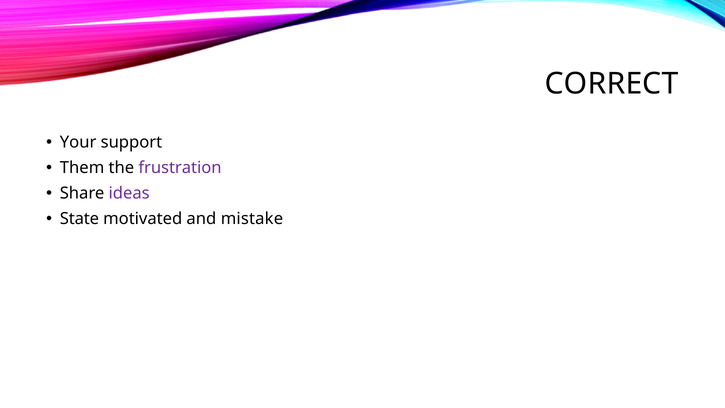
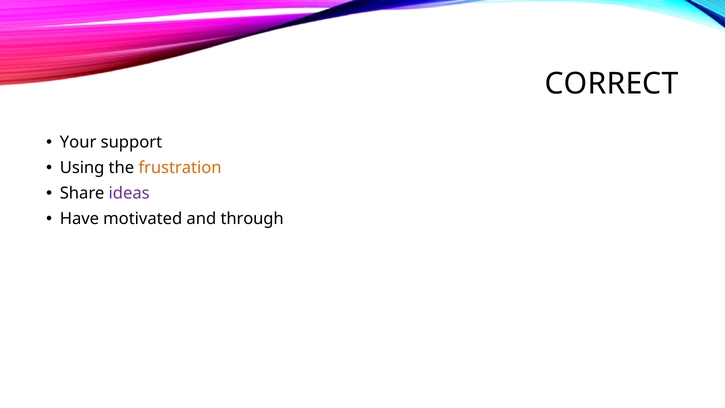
Them: Them -> Using (82, 168)
frustration colour: purple -> orange (180, 168)
State: State -> Have (79, 219)
mistake: mistake -> through (252, 219)
